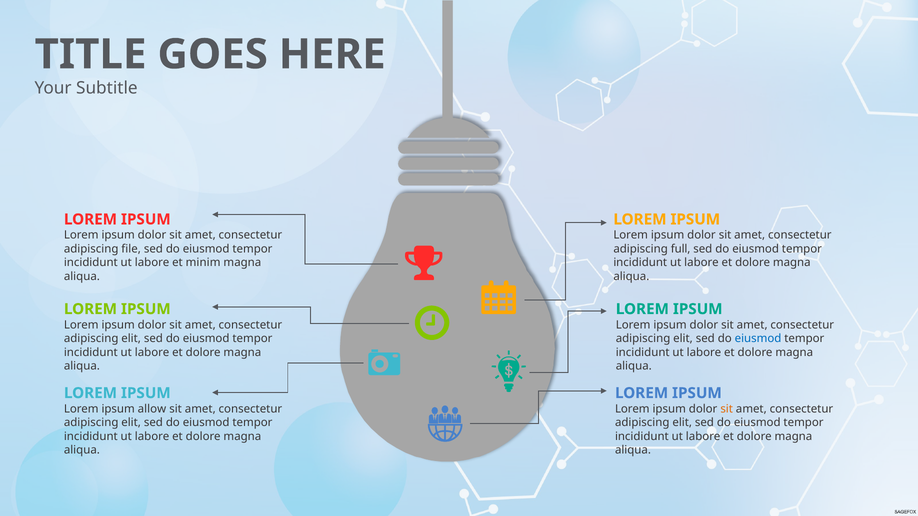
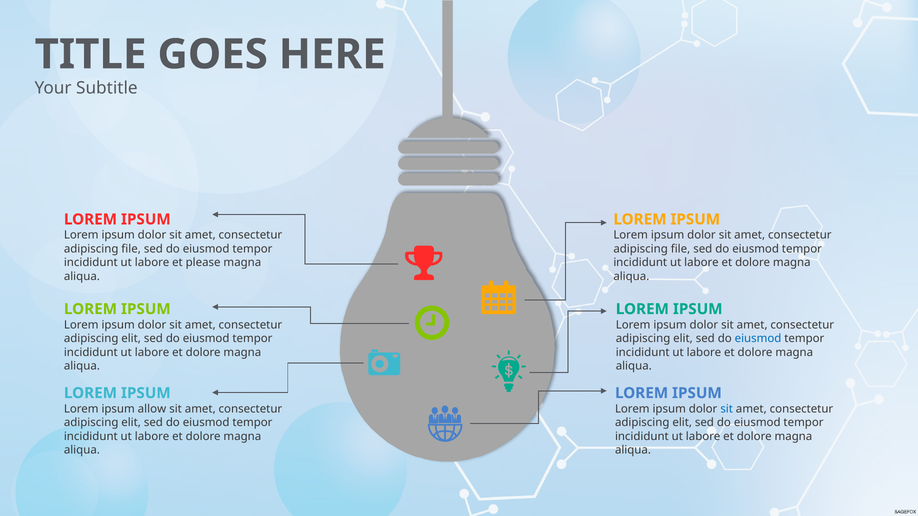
full: full -> file (681, 249)
minim: minim -> please (203, 263)
sit colour: orange -> blue (727, 409)
